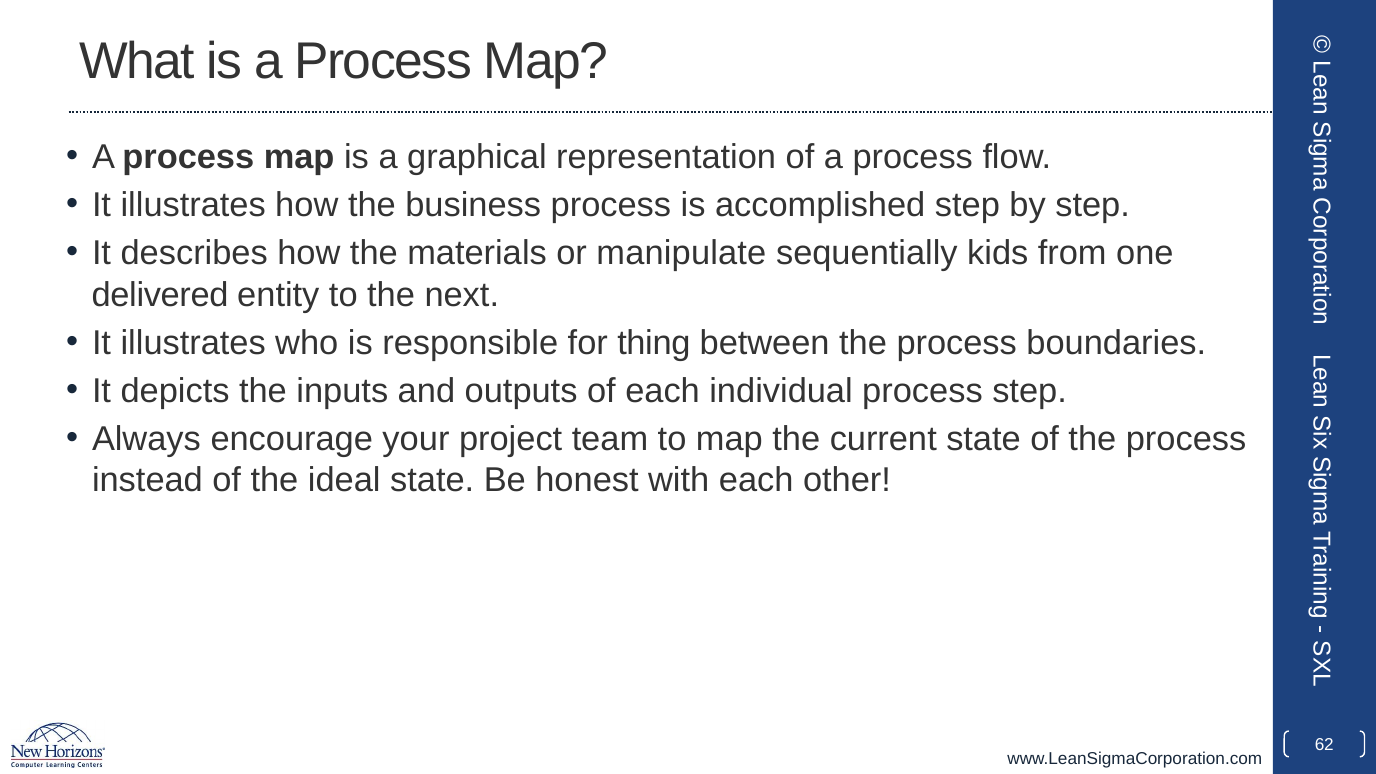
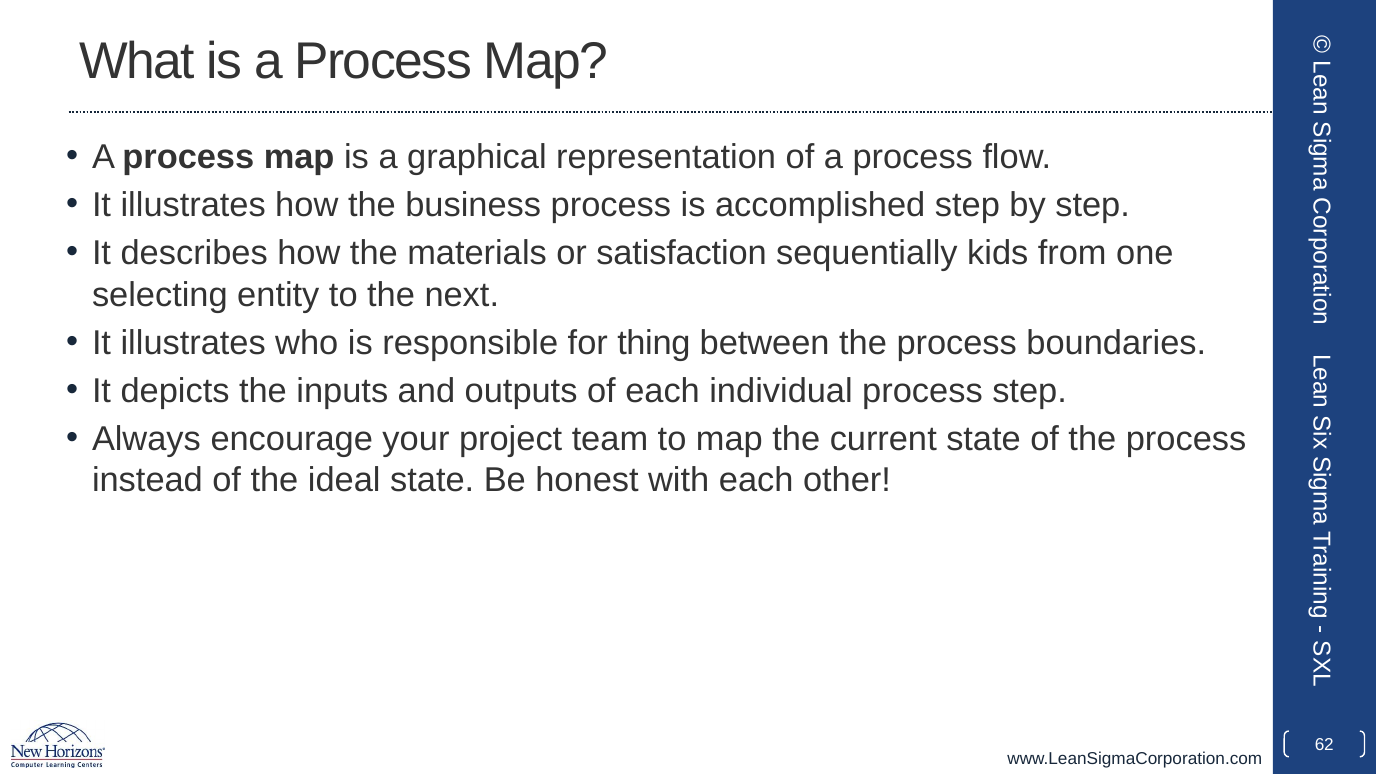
manipulate: manipulate -> satisfaction (682, 254)
delivered: delivered -> selecting (160, 295)
